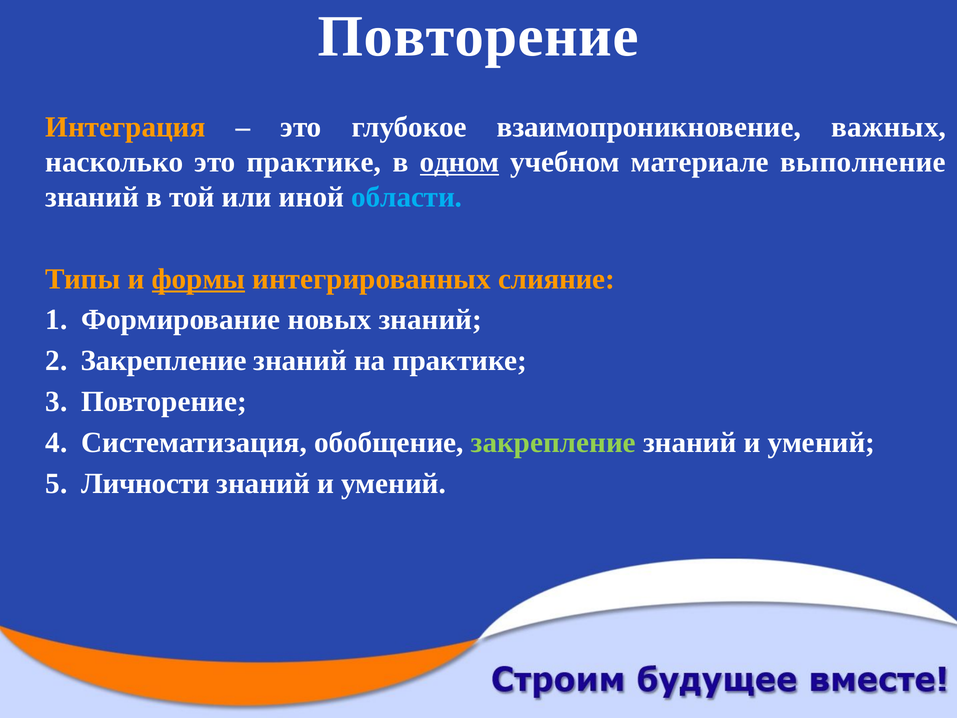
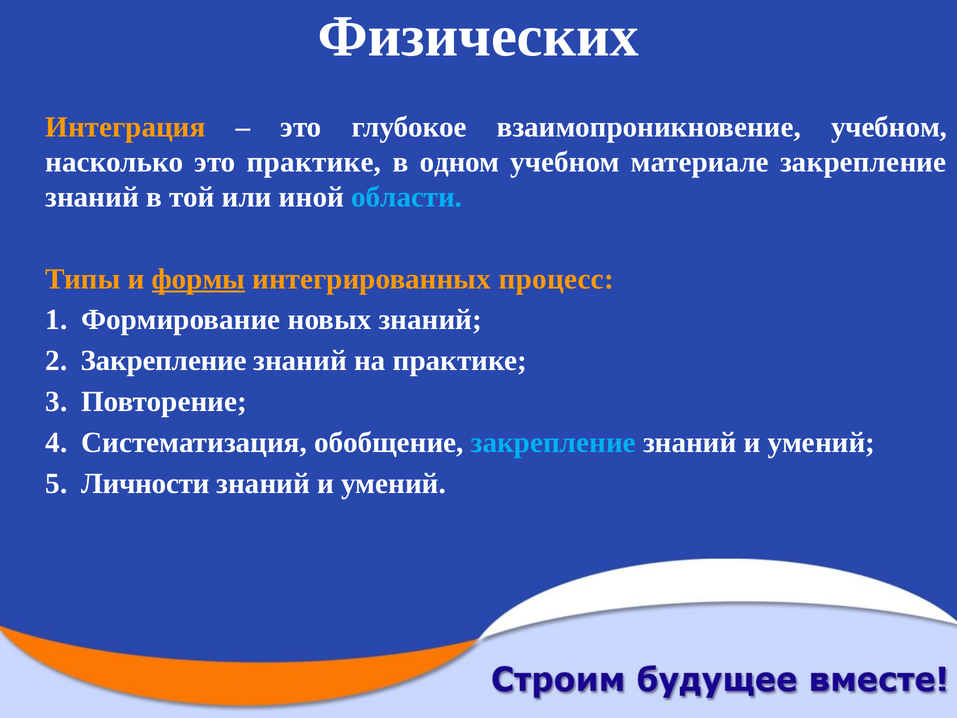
Повторение: Повторение -> Физических (478, 37)
взаимопроникновение важных: важных -> учебном (889, 127)
одном underline: present -> none (460, 162)
материале выполнение: выполнение -> закрепление (863, 162)
слияние: слияние -> процесс (556, 279)
закрепление colour: light green -> light blue (553, 442)
